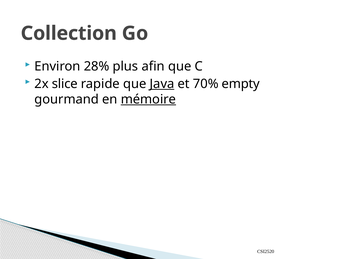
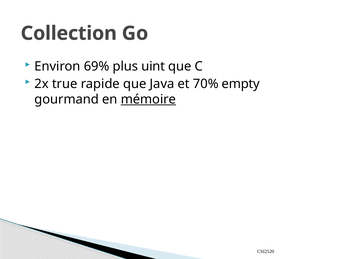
28%: 28% -> 69% (97, 66)
afin: afin -> uint (153, 66)
slice: slice -> true (65, 84)
Java underline: present -> none (162, 84)
